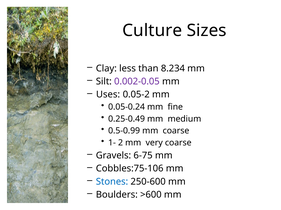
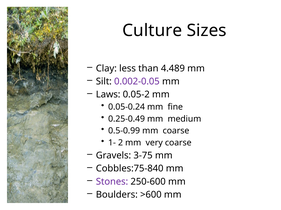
8.234: 8.234 -> 4.489 (173, 69)
Uses: Uses -> Laws (108, 95)
6-75: 6-75 -> 3-75 (143, 156)
Cobbles:75-106: Cobbles:75-106 -> Cobbles:75-840 (130, 169)
Stones colour: blue -> purple (112, 182)
